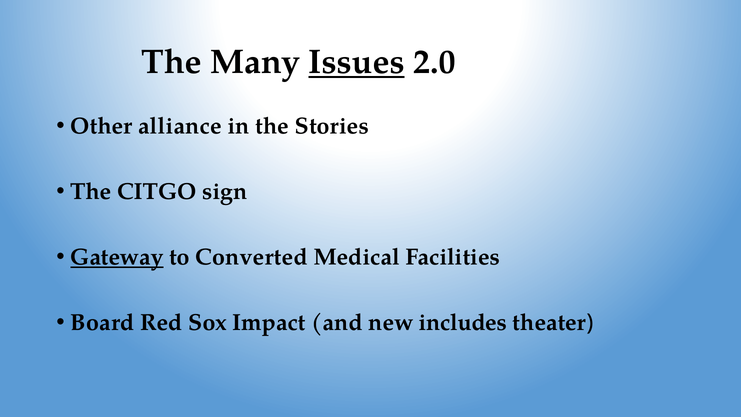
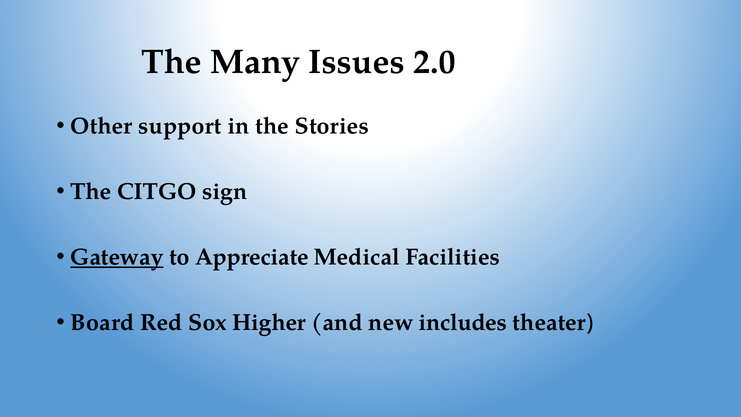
Issues underline: present -> none (357, 62)
alliance: alliance -> support (180, 126)
Converted: Converted -> Appreciate (252, 257)
Impact: Impact -> Higher (269, 322)
